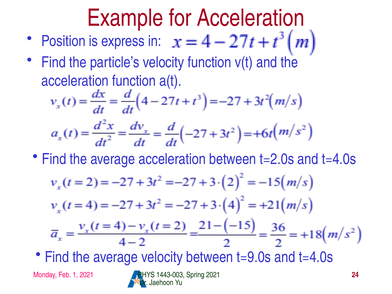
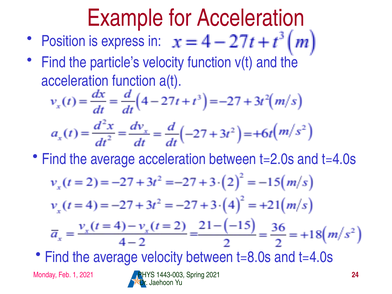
t=9.0s: t=9.0s -> t=8.0s (254, 257)
